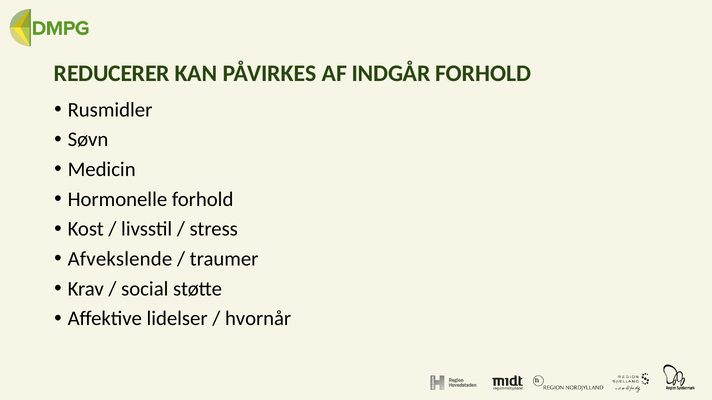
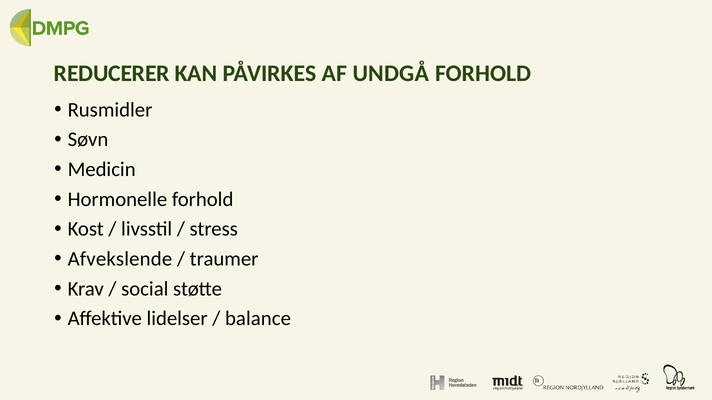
INDGÅR: INDGÅR -> UNDGÅ (391, 74)
hvornår: hvornår -> balance (258, 319)
